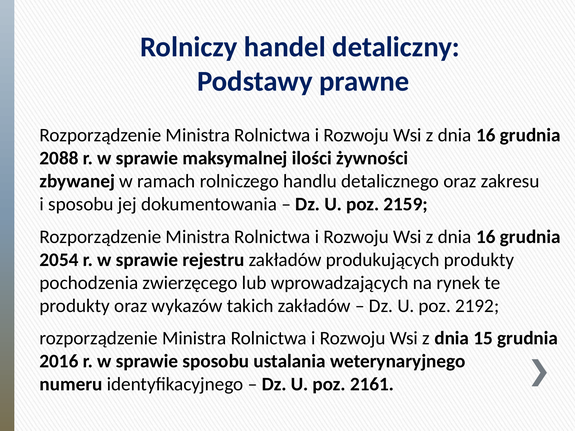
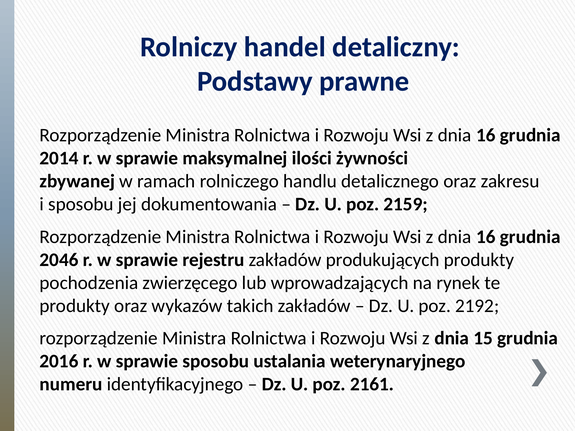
2088: 2088 -> 2014 (59, 158)
2054: 2054 -> 2046 (59, 260)
